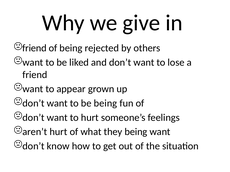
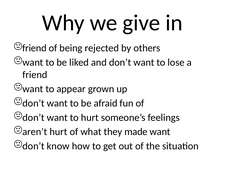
be being: being -> afraid (106, 104)
they being: being -> made (136, 132)
